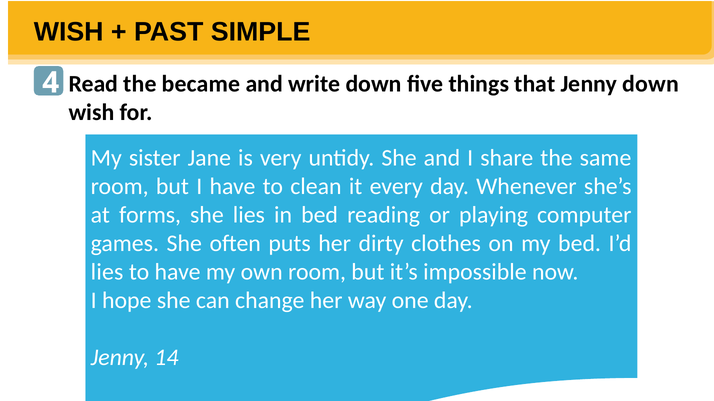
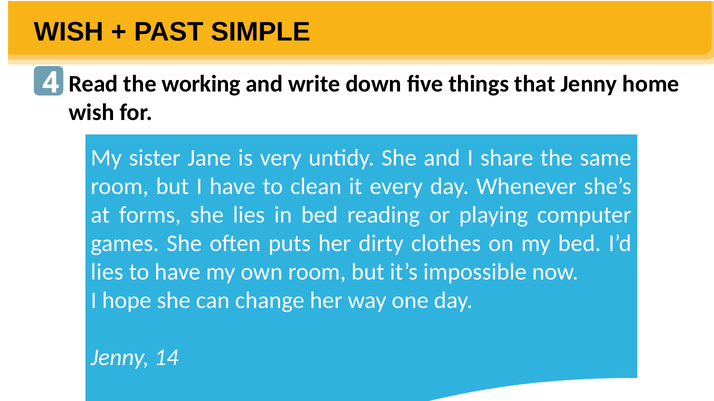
became: became -> working (201, 84)
Jenny down: down -> home (651, 84)
